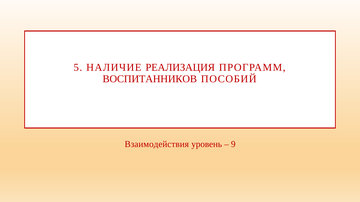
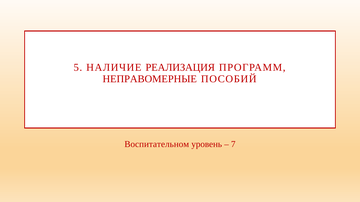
ВОСПИТАННИКОВ: ВОСПИТАННИКОВ -> НЕПРАВОМЕРНЫЕ (150, 79)
Взаимодействия: Взаимодействия -> Воспитательном (157, 145)
9: 9 -> 7 (233, 145)
